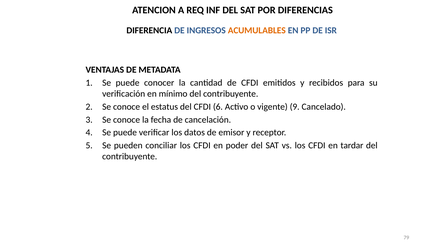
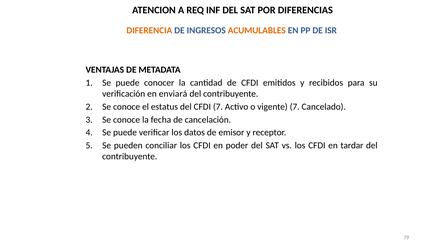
DIFERENCIA colour: black -> orange (149, 30)
mínimo: mínimo -> enviará (173, 94)
CFDI 6: 6 -> 7 (218, 107)
vigente 9: 9 -> 7 (295, 107)
